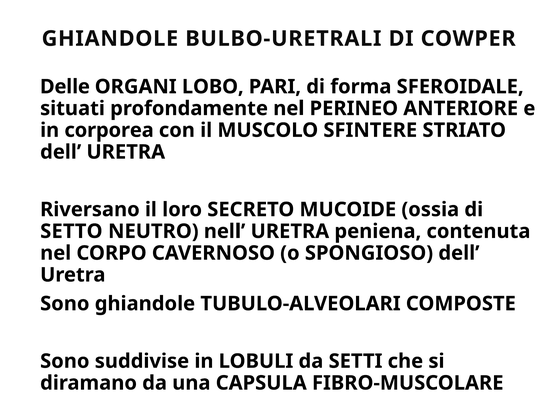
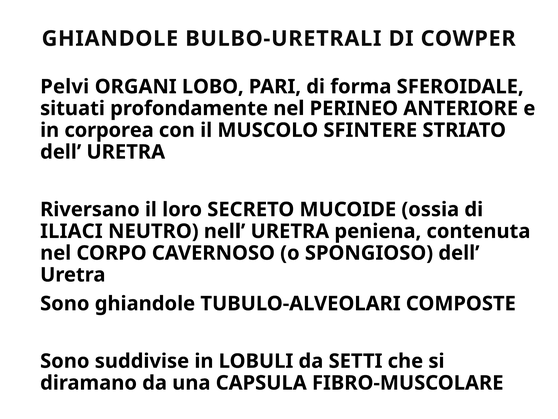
Delle: Delle -> Pelvi (65, 87)
SETTO: SETTO -> ILIACI (71, 231)
